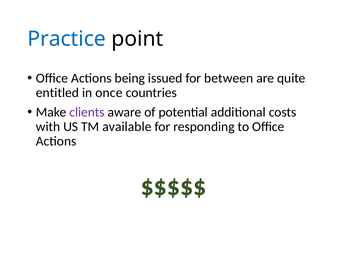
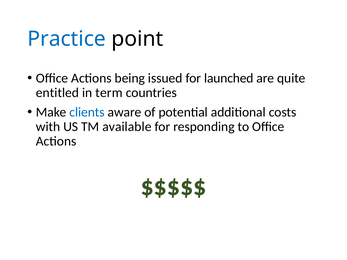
between: between -> launched (229, 78)
once: once -> term (109, 93)
clients colour: purple -> blue (87, 112)
